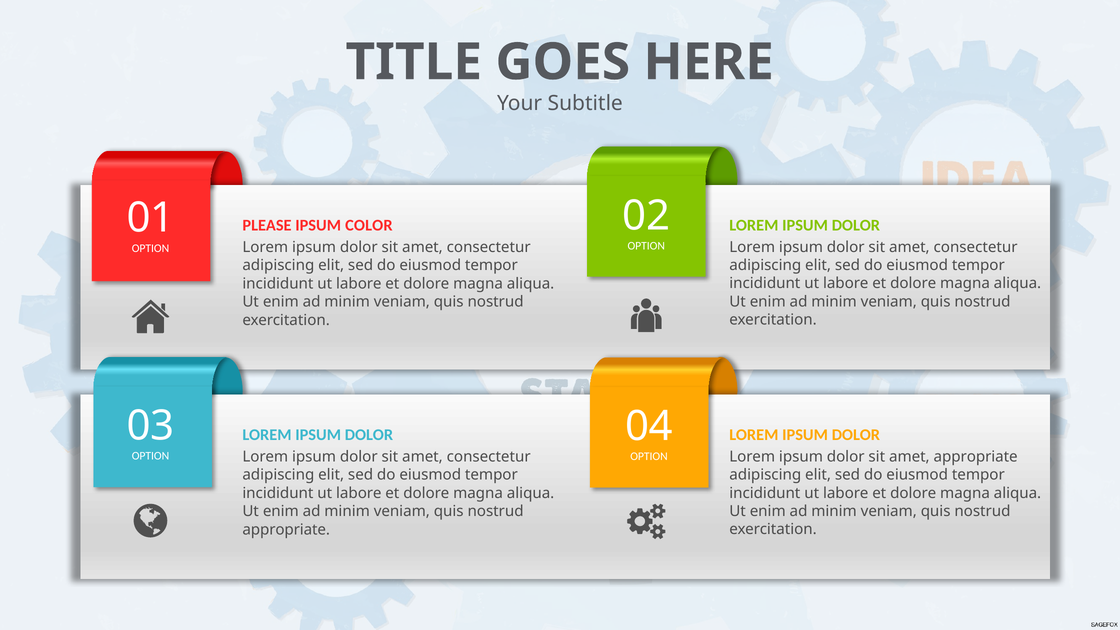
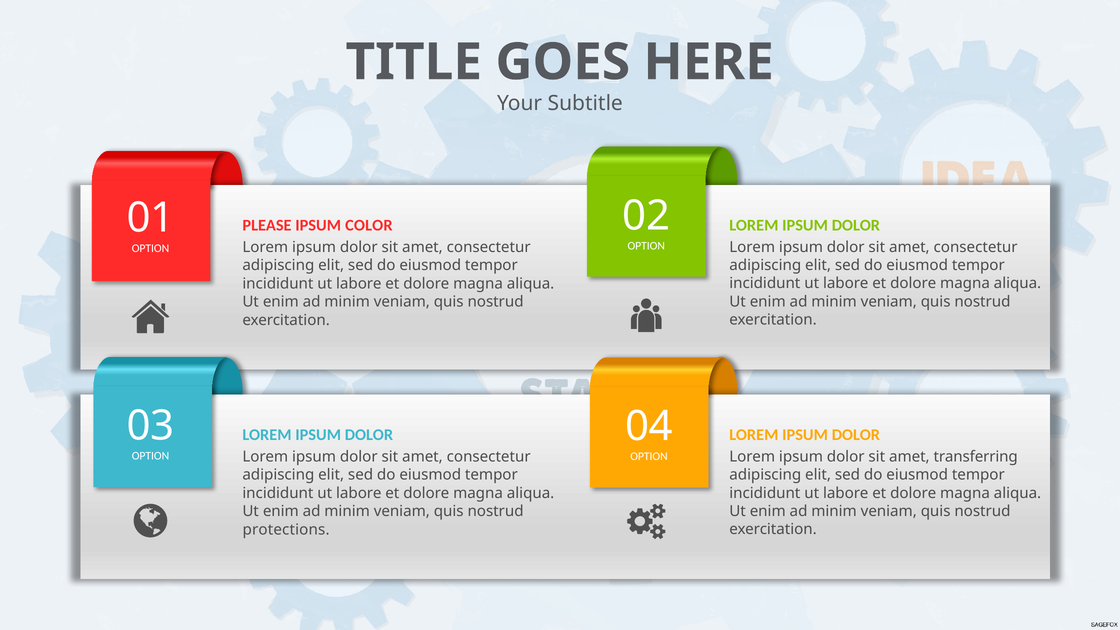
amet appropriate: appropriate -> transferring (976, 457)
appropriate: appropriate -> protections (286, 530)
